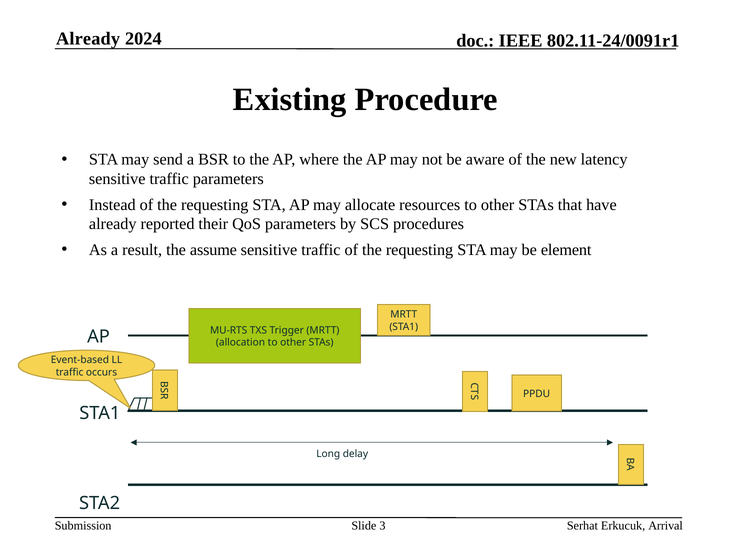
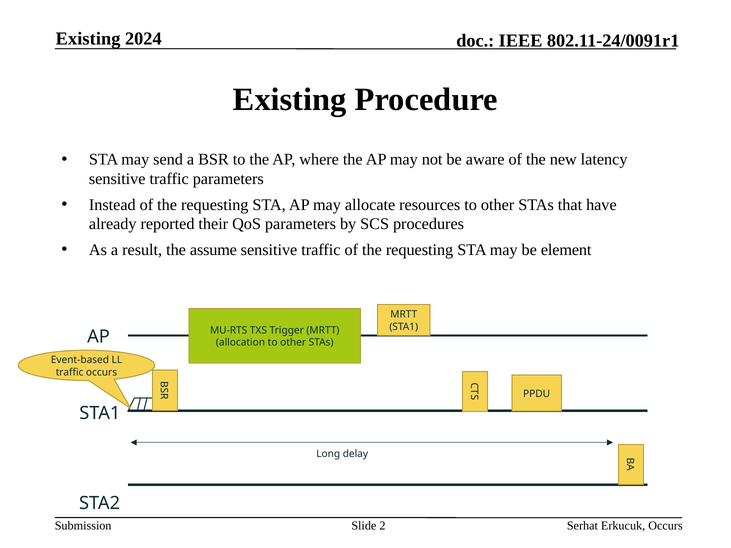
Already: Already -> Existing (88, 39)
3: 3 -> 2 (382, 526)
Erkucuk Arrival: Arrival -> Occurs (665, 526)
